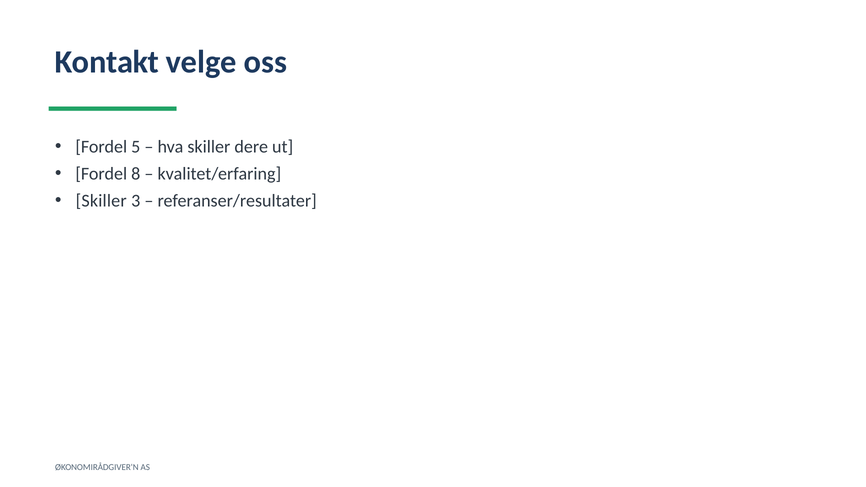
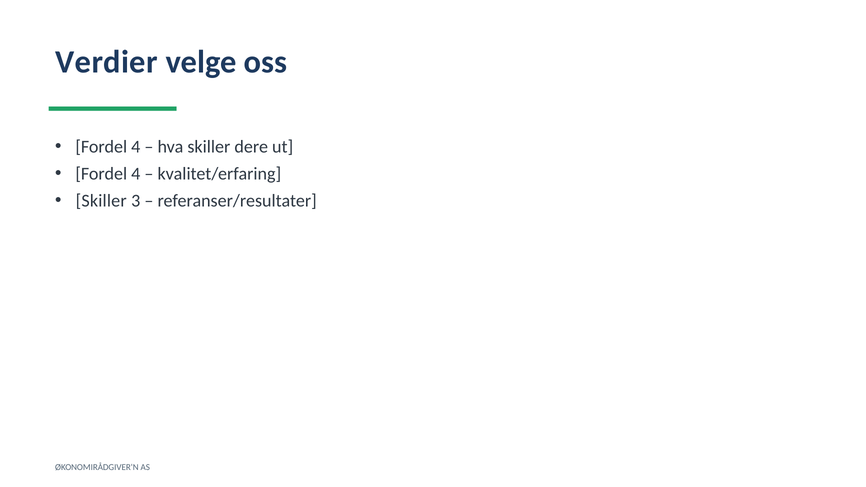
Kontakt: Kontakt -> Verdier (107, 62)
5: 5 -> 4 (136, 147)
8: 8 -> 4 (136, 174)
